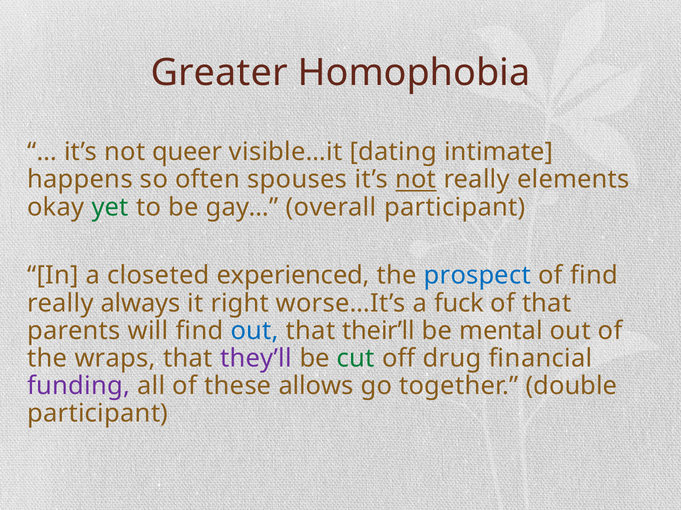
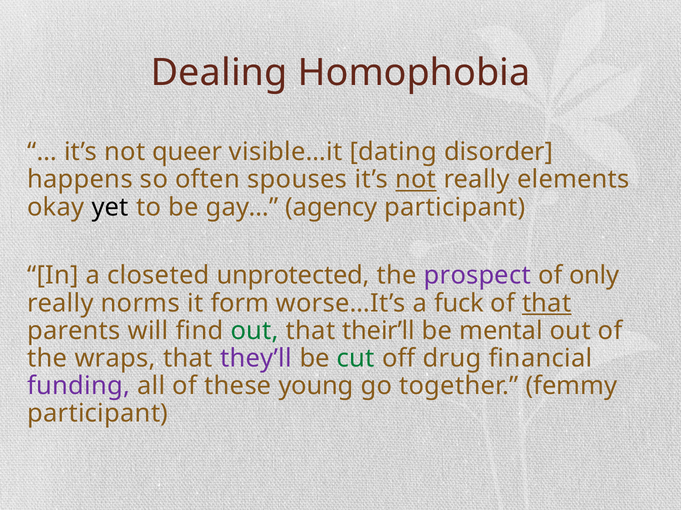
Greater: Greater -> Dealing (219, 73)
intimate: intimate -> disorder (499, 152)
yet colour: green -> black (110, 207)
overall: overall -> agency (331, 207)
experienced: experienced -> unprotected (293, 276)
prospect colour: blue -> purple (477, 276)
of find: find -> only (594, 276)
always: always -> norms (140, 304)
right: right -> form (240, 304)
that underline: none -> present (547, 304)
out colour: blue -> green (255, 331)
allows: allows -> young (316, 386)
double: double -> femmy (571, 386)
